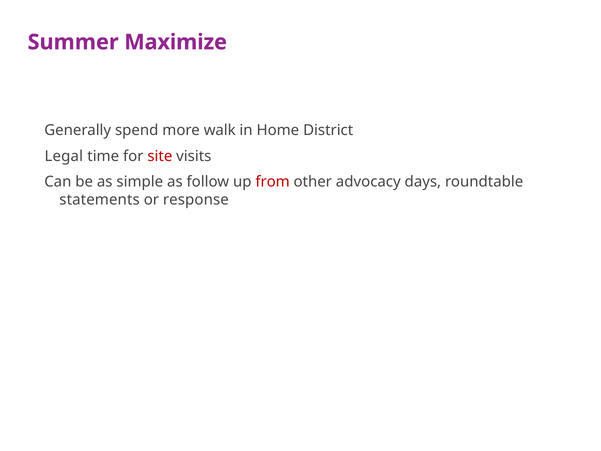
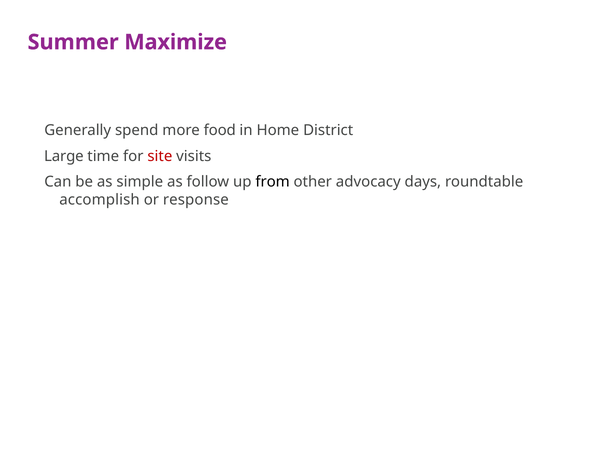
walk: walk -> food (220, 130)
Legal: Legal -> Large (64, 156)
from colour: red -> black (273, 182)
statements: statements -> accomplish (100, 200)
